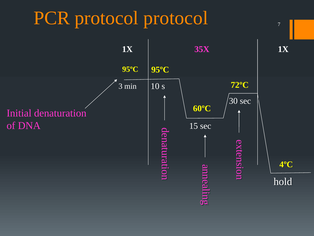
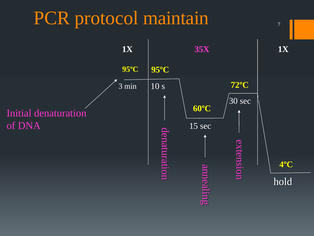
protocol protocol: protocol -> maintain (176, 18)
